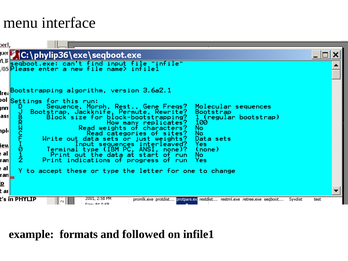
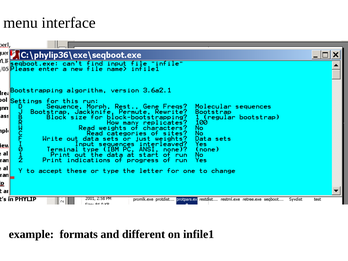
followed: followed -> different (144, 234)
